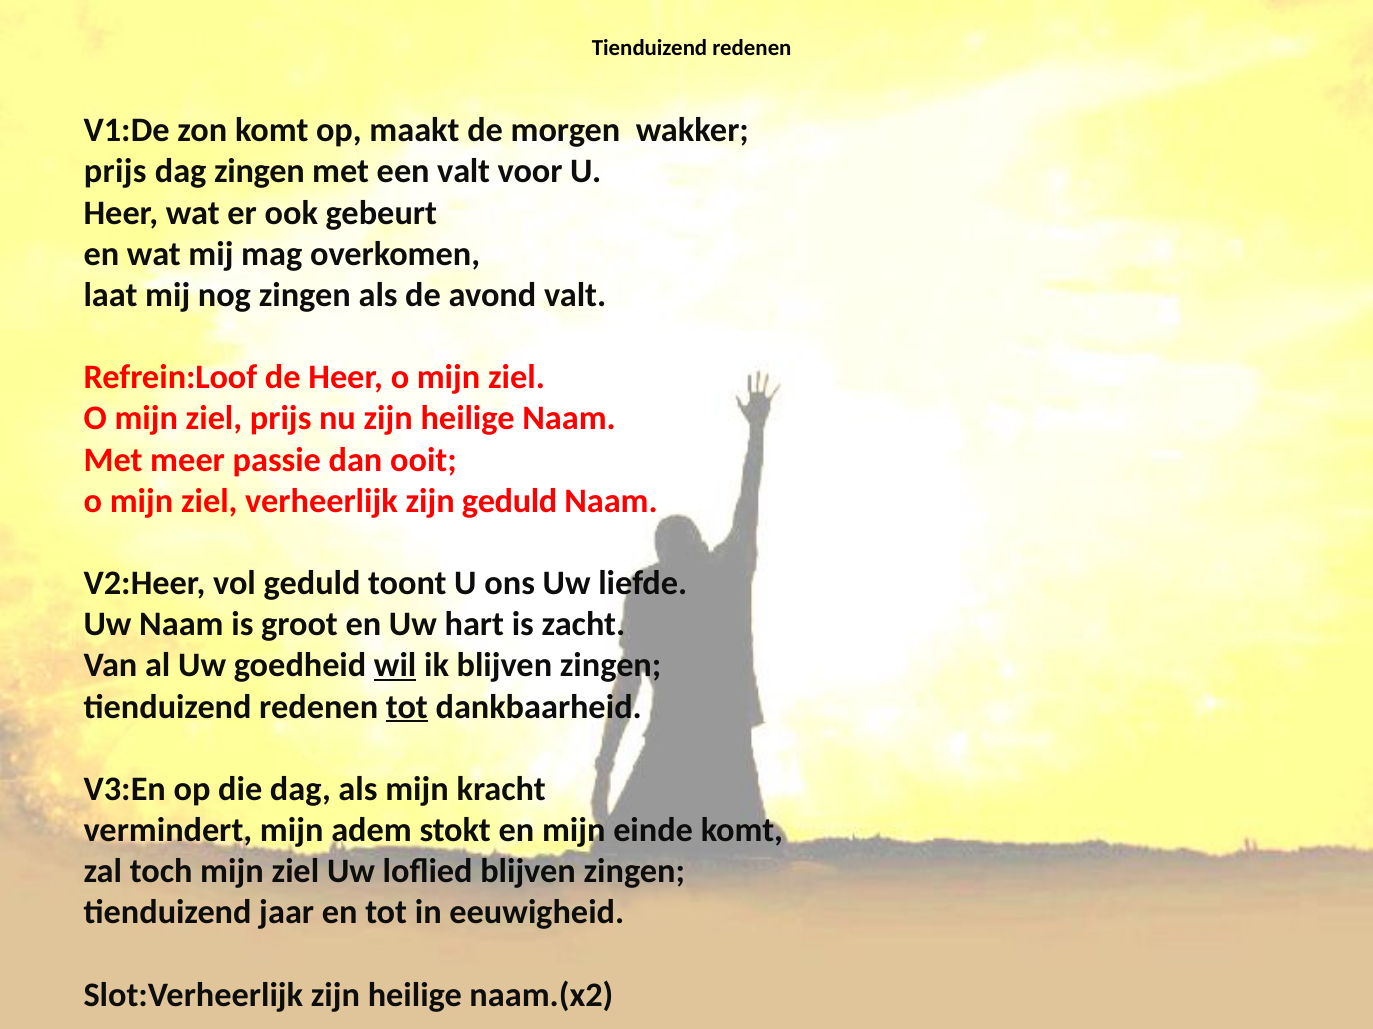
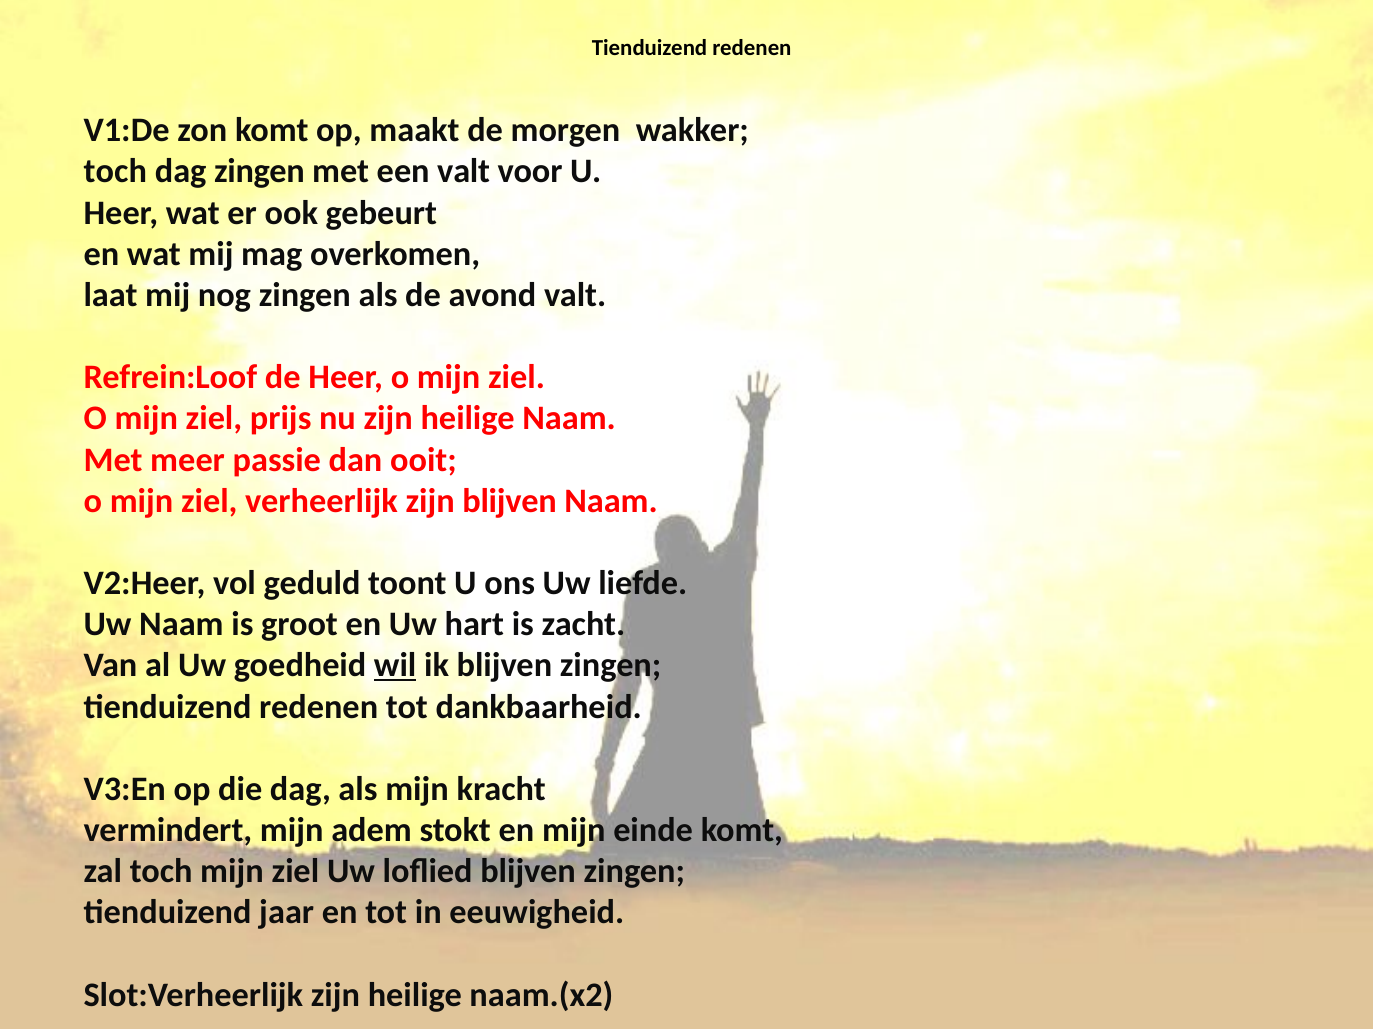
prijs: prijs -> toch (115, 172)
zijn geduld: geduld -> blijven (510, 501)
tot underline: present -> none (407, 707)
